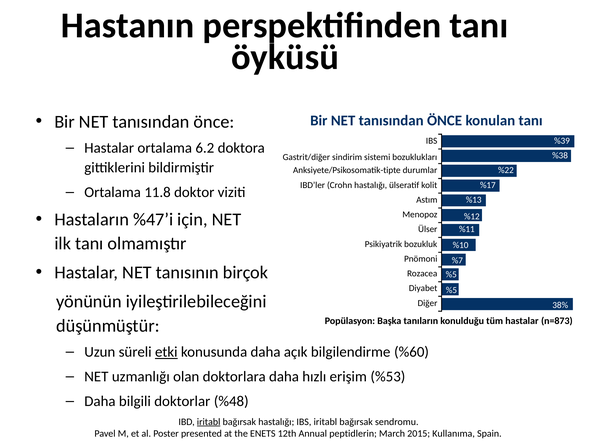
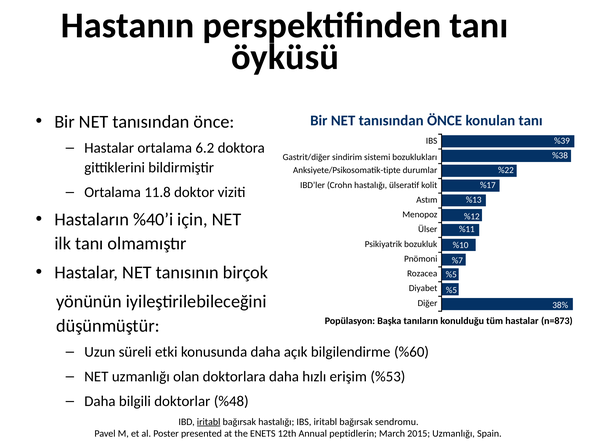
%47’i: %47’i -> %40’i (153, 220)
etki underline: present -> none (166, 353)
2015 Kullanıma: Kullanıma -> Uzmanlığı (454, 434)
